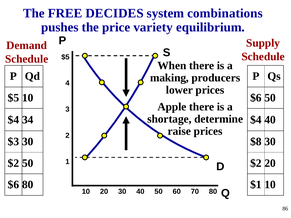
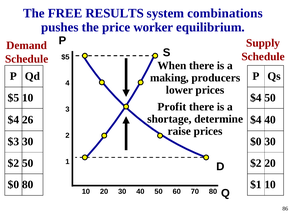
DECIDES: DECIDES -> RESULTS (115, 13)
variety: variety -> worker (153, 27)
$6: $6 -> $4 (256, 98)
Apple: Apple -> Profit (172, 107)
34: 34 -> 26 (28, 120)
$8: $8 -> $0 (256, 142)
$6: $6 -> $0 (13, 185)
